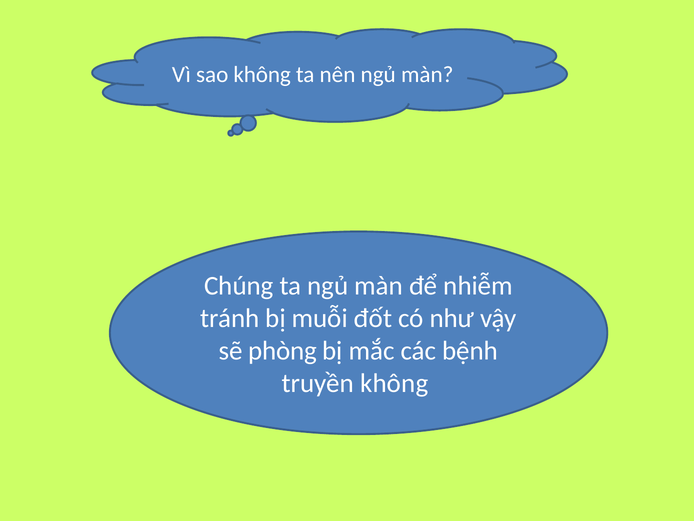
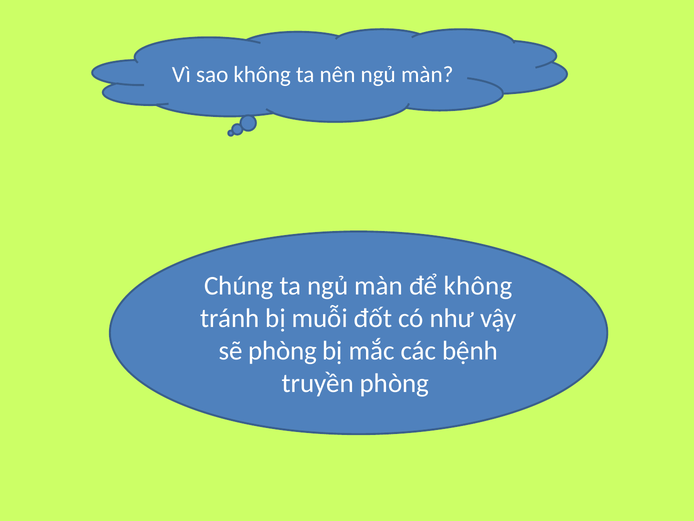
để nhiễm: nhiễm -> không (478, 286)
truyền không: không -> phòng (394, 383)
